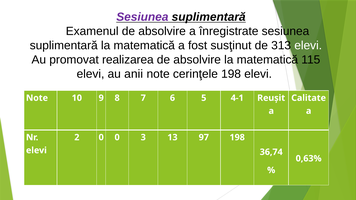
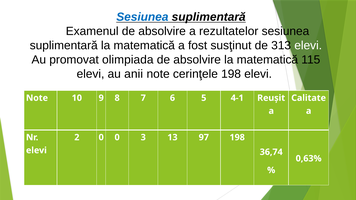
Sesiunea colour: purple -> blue (142, 17)
înregistrate: înregistrate -> rezultatelor (229, 31)
realizarea: realizarea -> olimpiada (128, 60)
